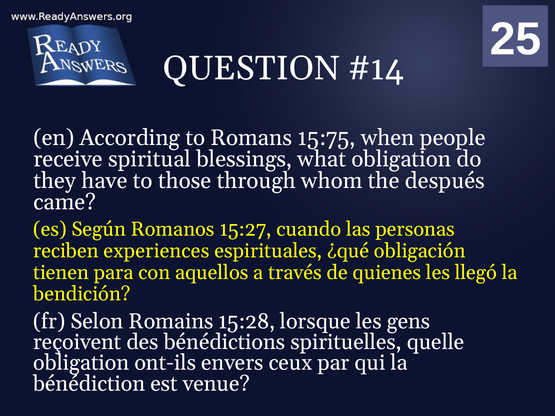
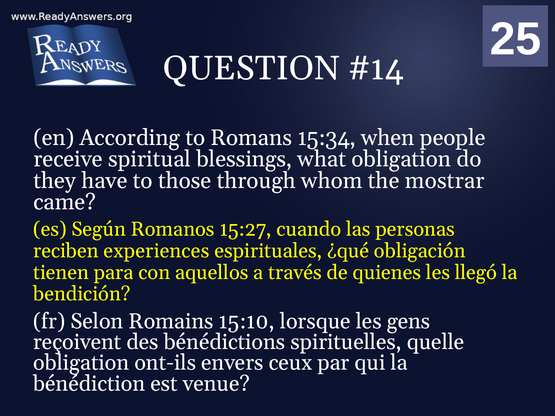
15:75: 15:75 -> 15:34 (327, 138)
después: después -> mostrar (445, 181)
15:28: 15:28 -> 15:10 (247, 322)
